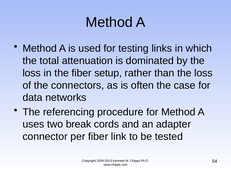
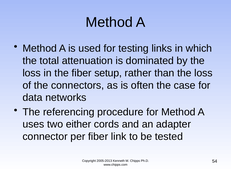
break: break -> either (79, 124)
